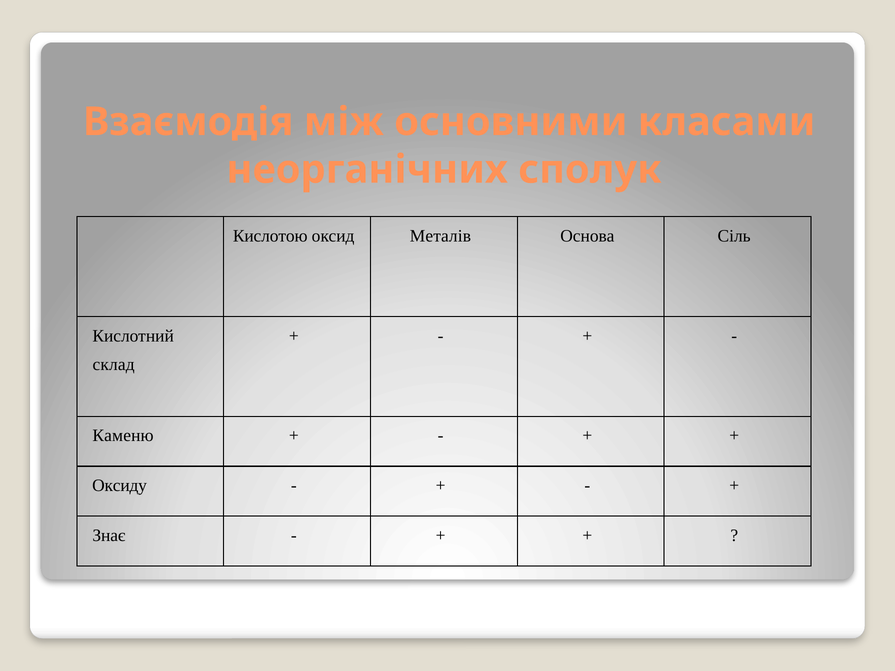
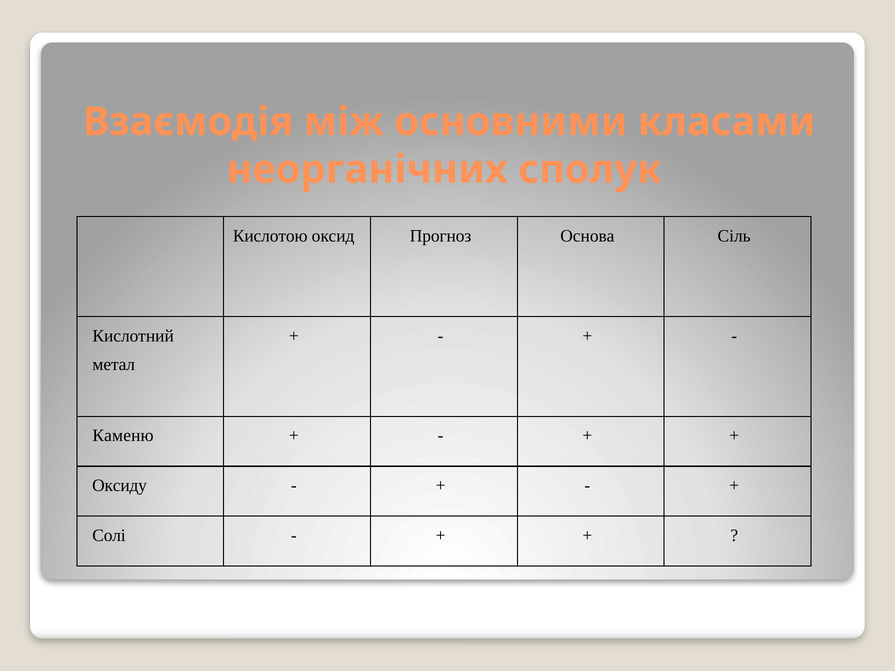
Металів: Металів -> Прогноз (441, 236)
склад: склад -> метал (114, 365)
Знає: Знає -> Солі (109, 536)
